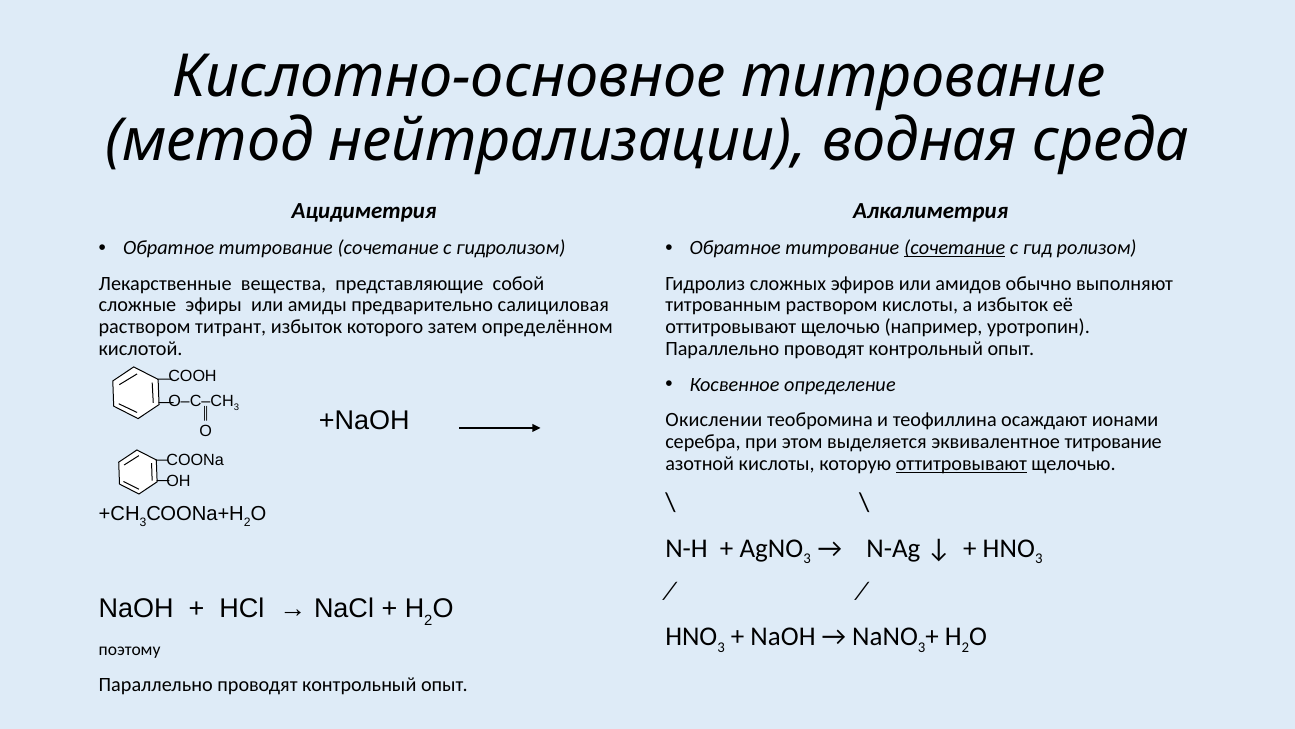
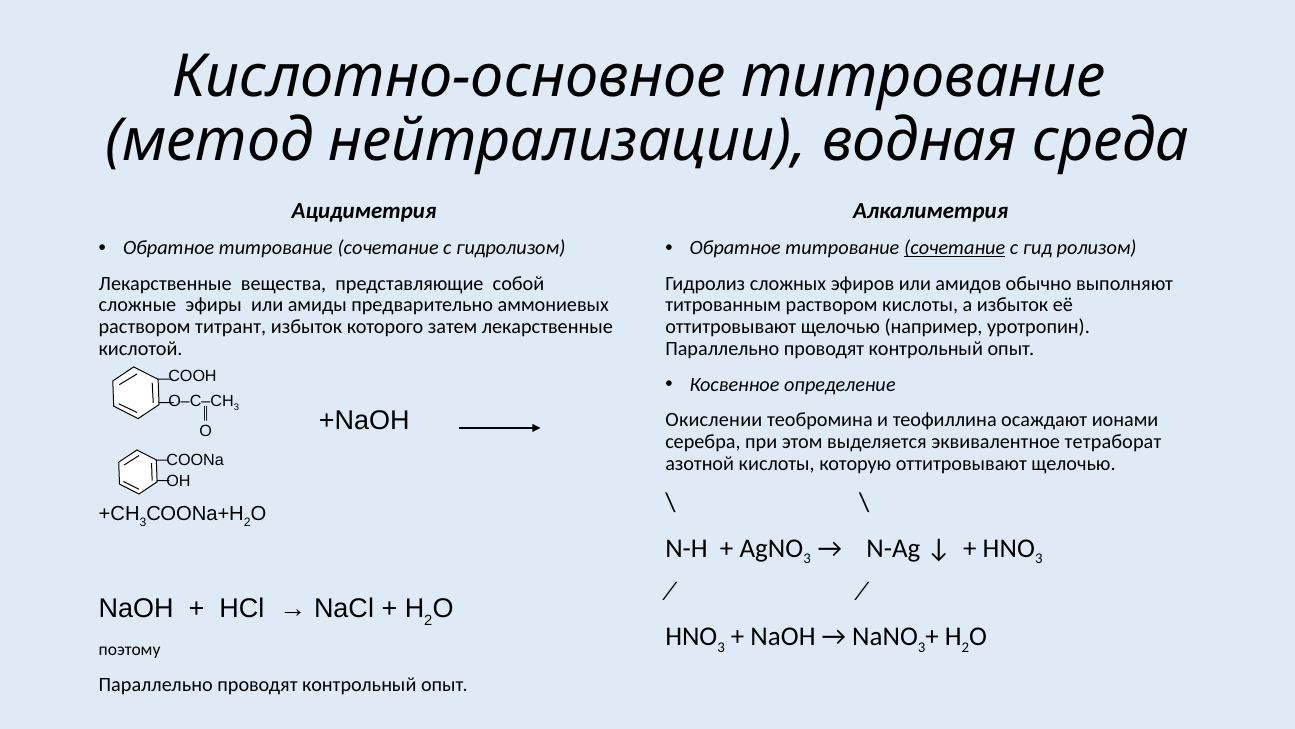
салициловая: салициловая -> аммониевых (553, 305)
затем определённом: определённом -> лекарственные (547, 327)
эквивалентное титрование: титрование -> тетраборат (1113, 441)
оттитровывают underline: present -> none (961, 463)
